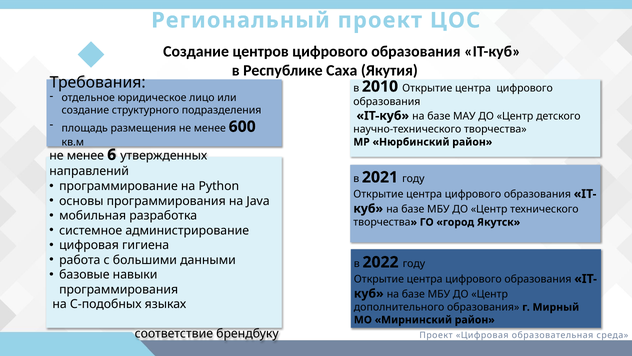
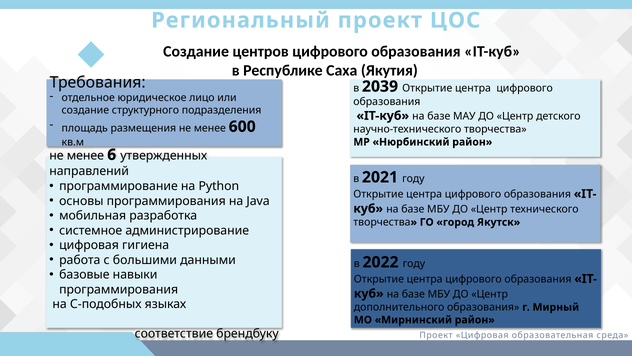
2010: 2010 -> 2039 (380, 86)
